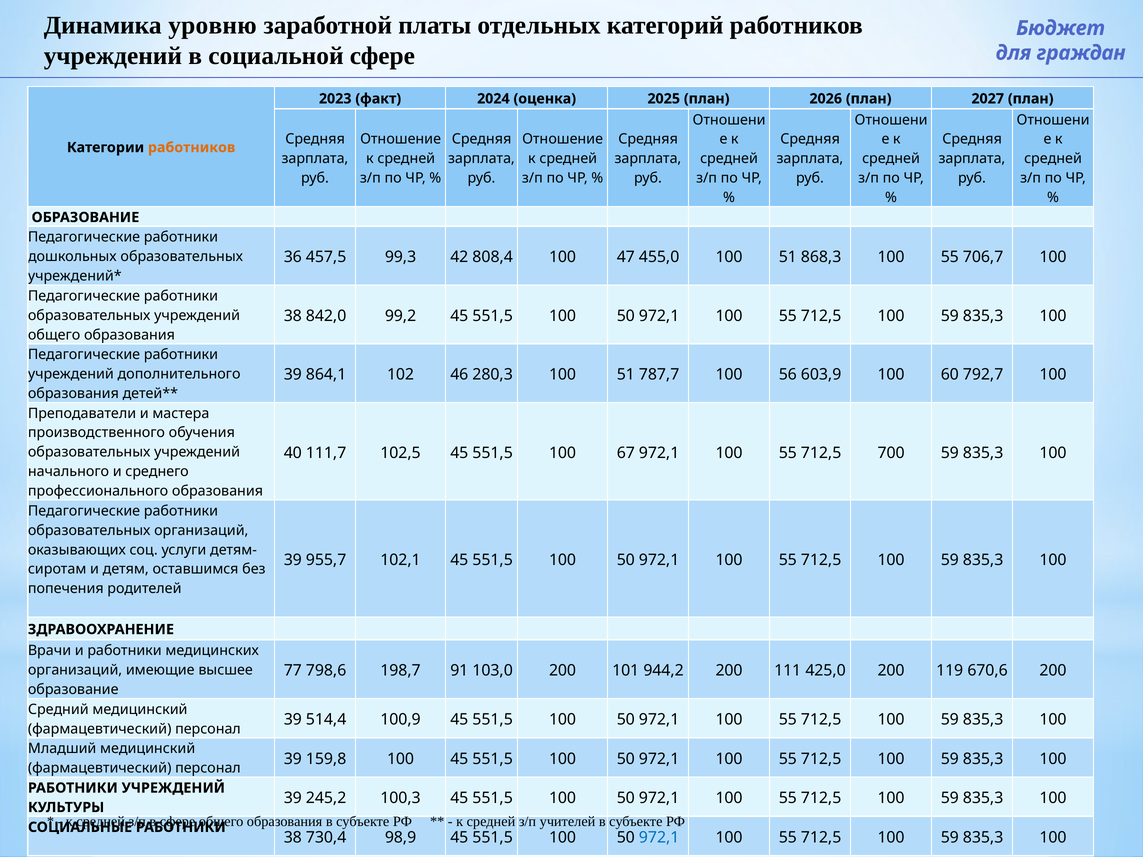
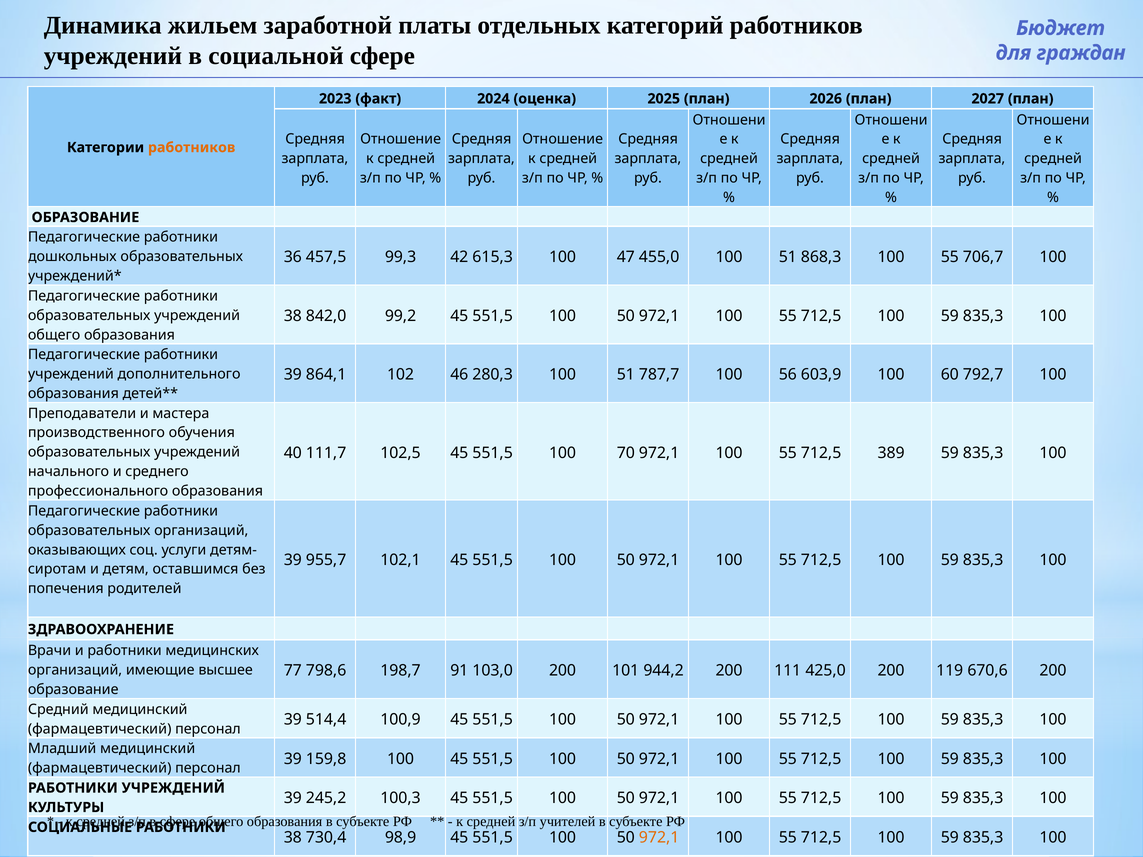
уровню: уровню -> жильем (213, 25)
808,4: 808,4 -> 615,3 (493, 257)
67: 67 -> 70 (626, 453)
700: 700 -> 389 (891, 453)
972,1 colour: blue -> orange (659, 838)
